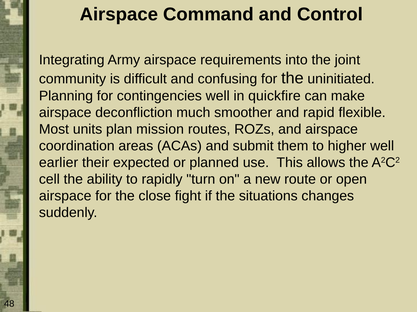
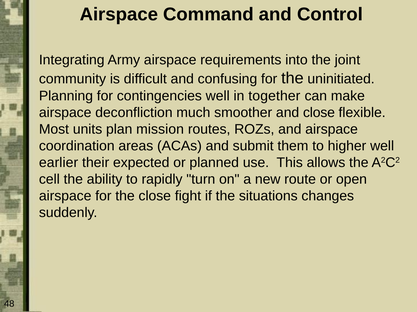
quickfire: quickfire -> together (274, 96)
and rapid: rapid -> close (319, 113)
